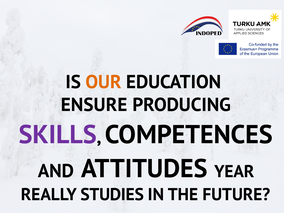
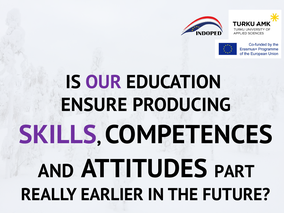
OUR colour: orange -> purple (103, 82)
YEAR: YEAR -> PART (234, 172)
STUDIES: STUDIES -> EARLIER (112, 195)
